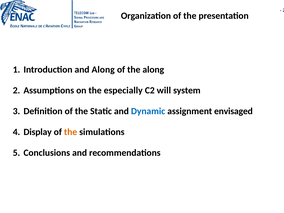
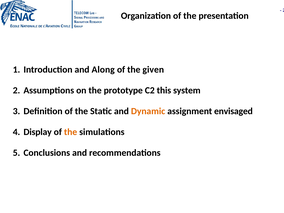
the along: along -> given (153, 70)
especially: especially -> prototype (123, 90)
will: will -> this (164, 90)
Dynamic colour: blue -> orange (148, 111)
